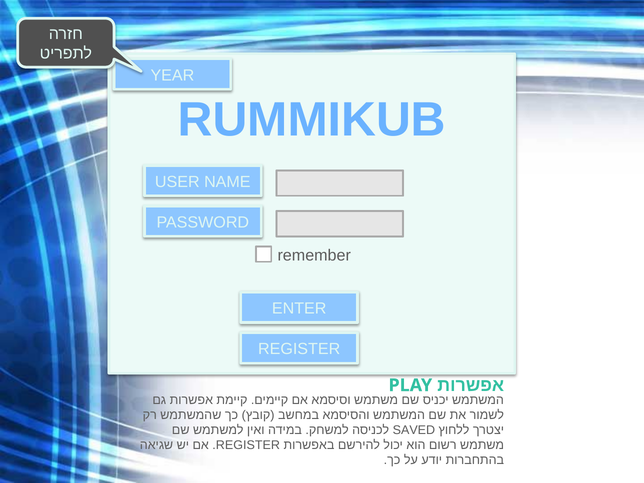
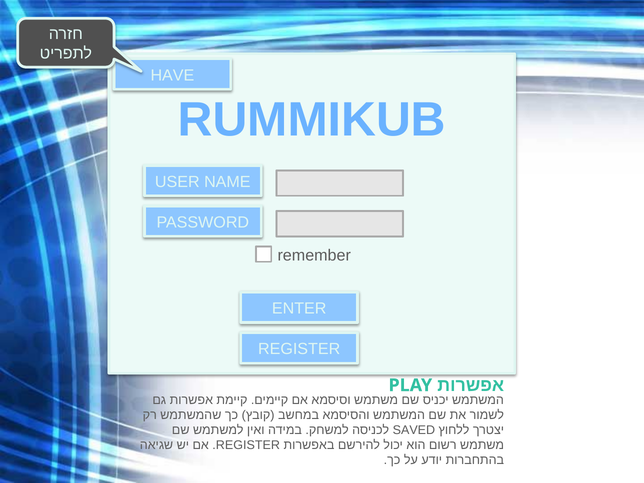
YEAR: YEAR -> HAVE (172, 75)
